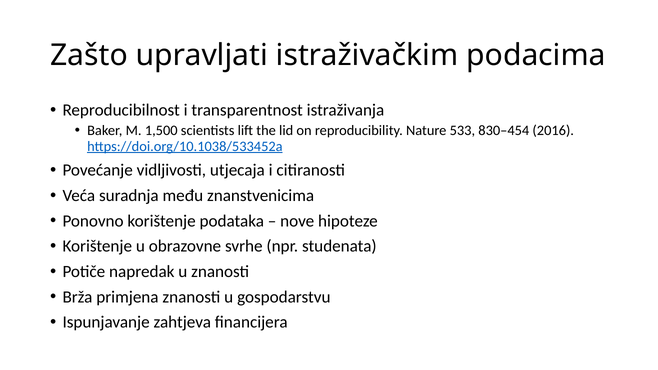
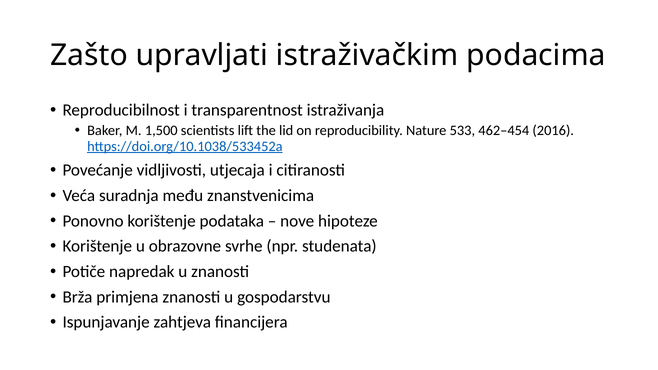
830–454: 830–454 -> 462–454 (504, 131)
